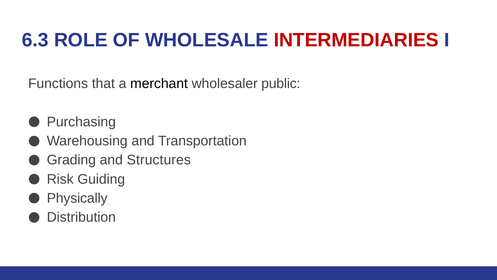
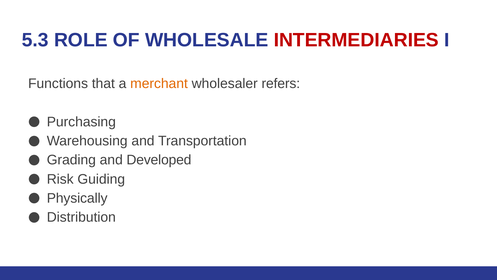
6.3: 6.3 -> 5.3 (35, 40)
merchant colour: black -> orange (159, 84)
public: public -> refers (281, 84)
Structures: Structures -> Developed (159, 160)
